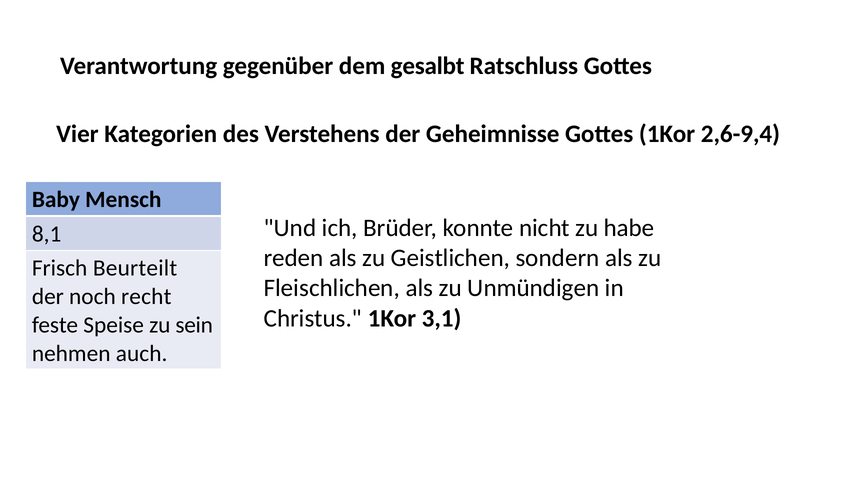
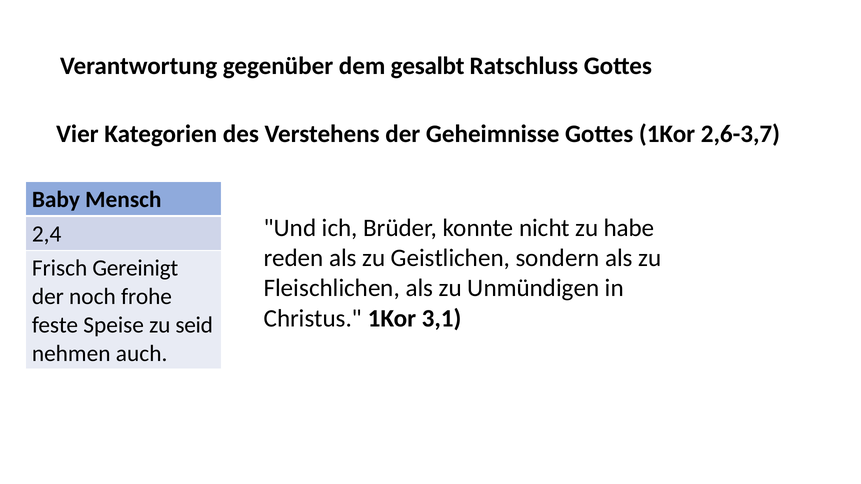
2,6-9,4: 2,6-9,4 -> 2,6-3,7 (740, 134)
8,1: 8,1 -> 2,4 (47, 234)
Beurteilt: Beurteilt -> Gereinigt (135, 268)
recht: recht -> frohe (146, 297)
sein: sein -> seid (194, 325)
